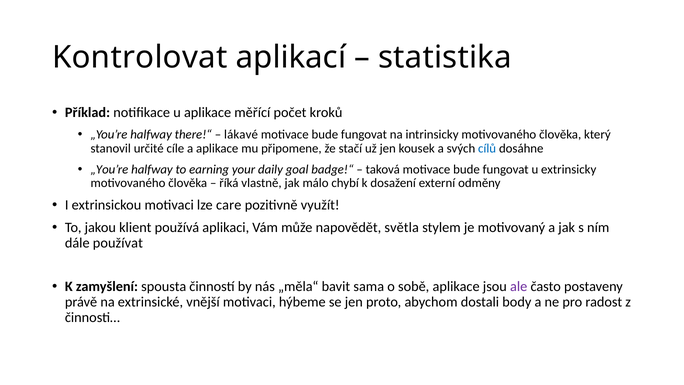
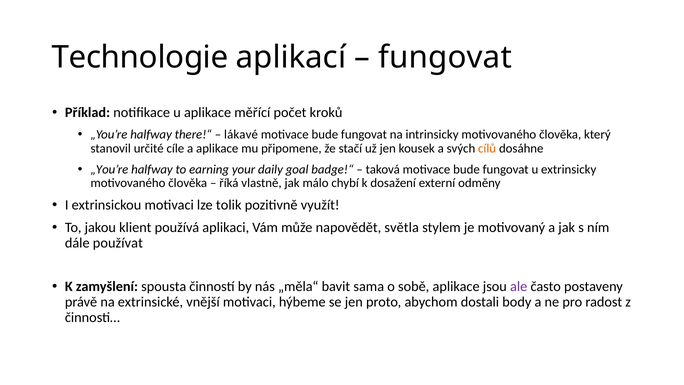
Kontrolovat: Kontrolovat -> Technologie (140, 57)
statistika: statistika -> fungovat (445, 57)
cílů colour: blue -> orange (487, 148)
care: care -> tolik (229, 205)
